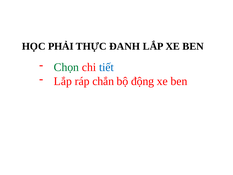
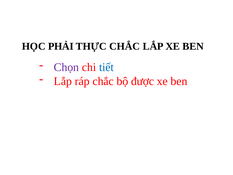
THỰC ĐANH: ĐANH -> CHẮC (125, 46)
Chọn colour: green -> purple (66, 67)
ráp chắn: chắn -> chắc (103, 81)
động: động -> được (143, 81)
